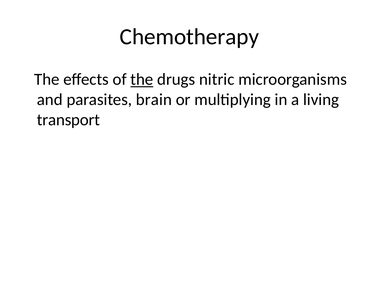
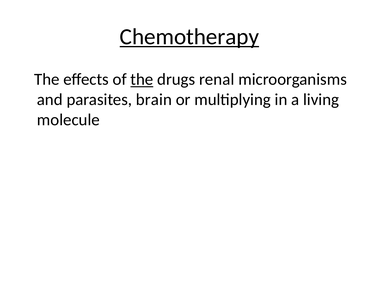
Chemotherapy underline: none -> present (189, 37)
nitric: nitric -> renal (217, 80)
transport: transport -> molecule (68, 120)
